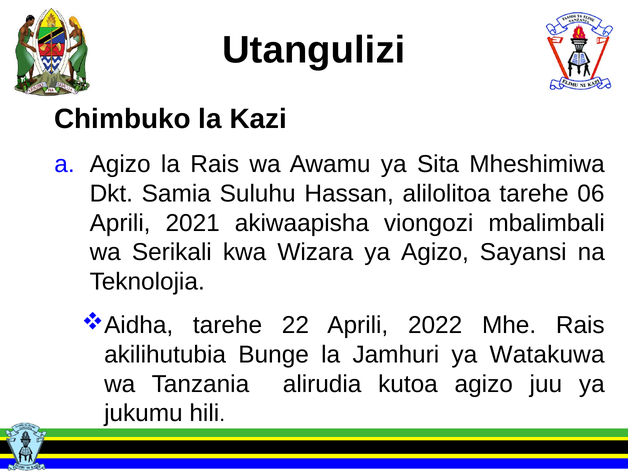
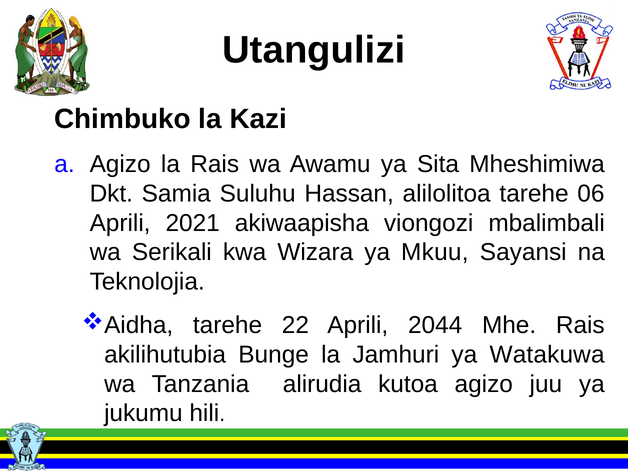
ya Agizo: Agizo -> Mkuu (435, 252)
2022: 2022 -> 2044 (435, 325)
